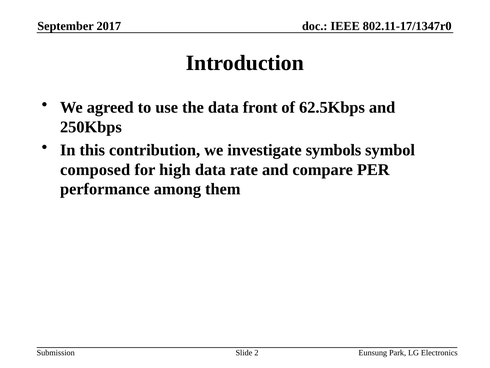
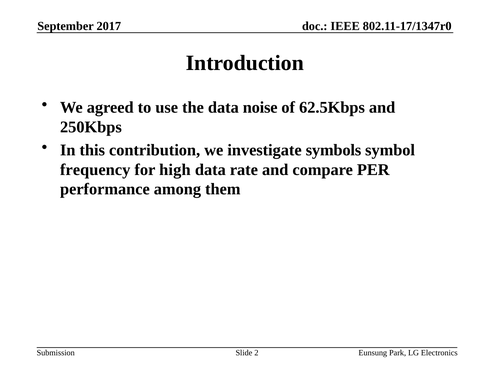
front: front -> noise (260, 107)
composed: composed -> frequency (95, 169)
